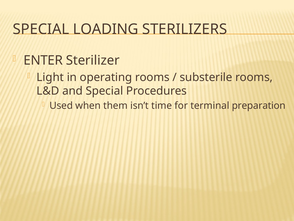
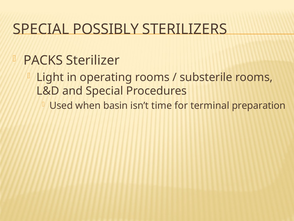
LOADING: LOADING -> POSSIBLY (106, 29)
ENTER: ENTER -> PACKS (43, 60)
them: them -> basin (116, 105)
